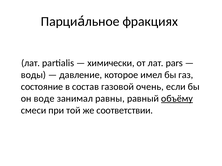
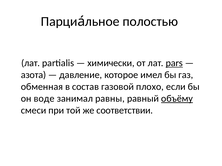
фракциях: фракциях -> полостью (150, 21)
pars underline: none -> present (174, 63)
воды: воды -> азота (33, 75)
состояние: состояние -> обменная (42, 87)
очень: очень -> плохо (150, 87)
